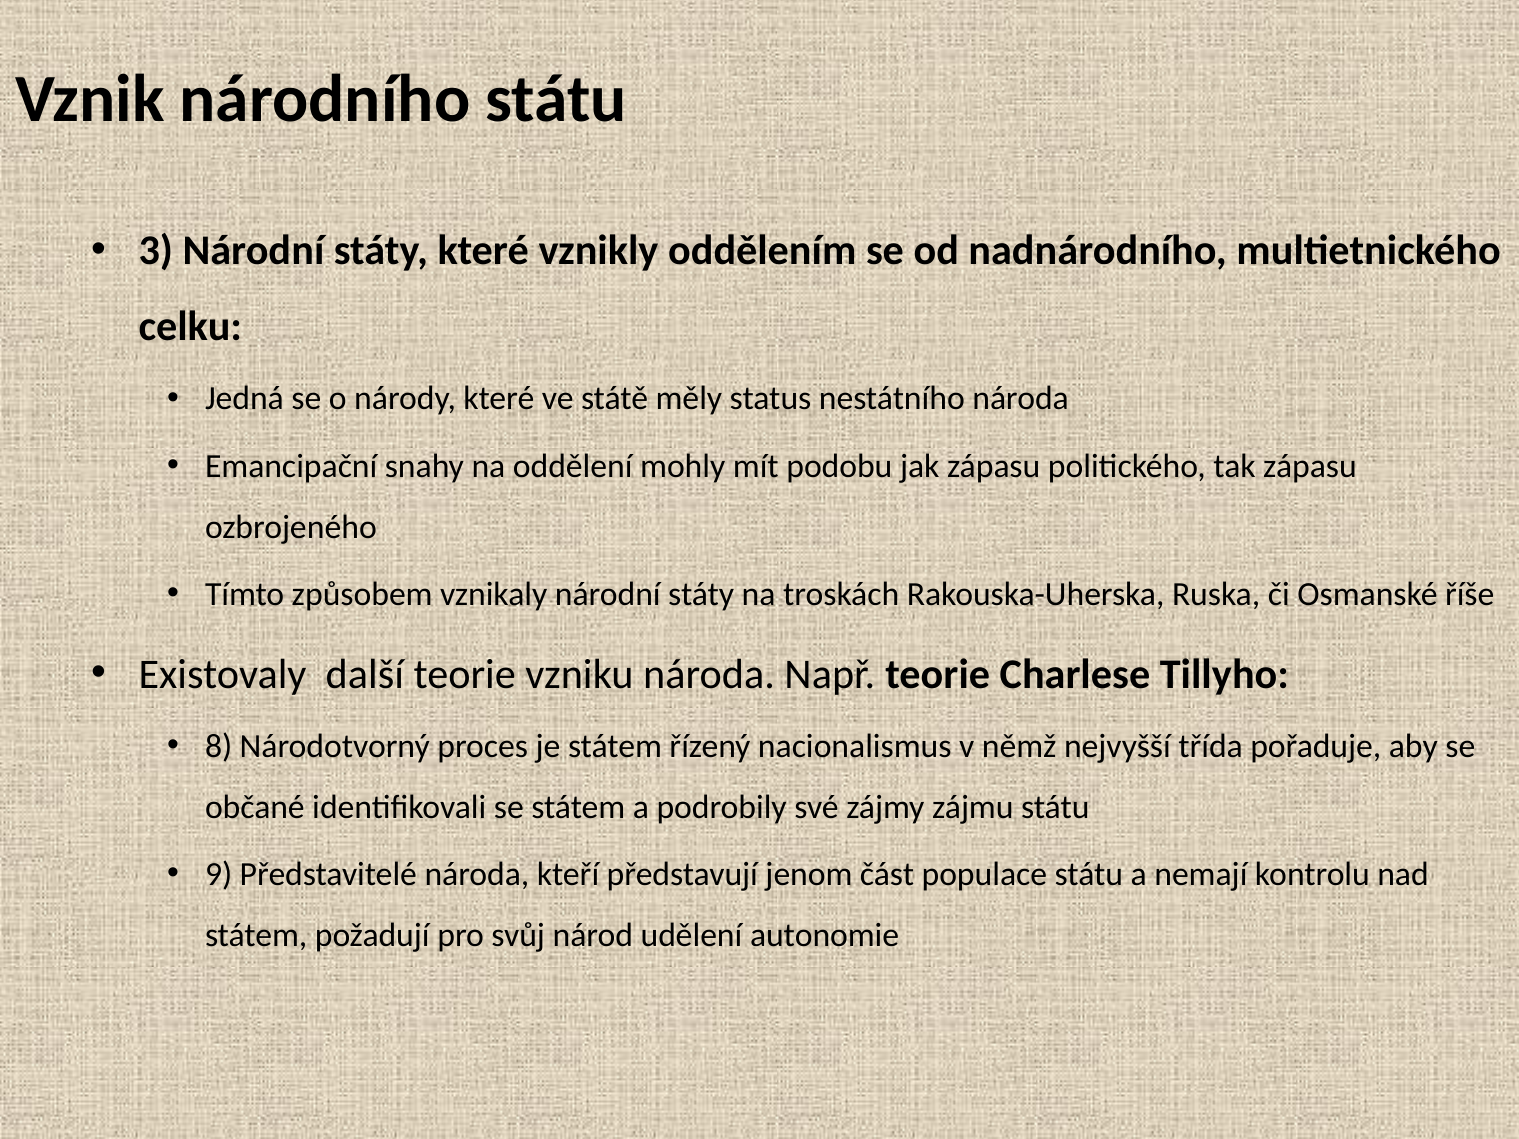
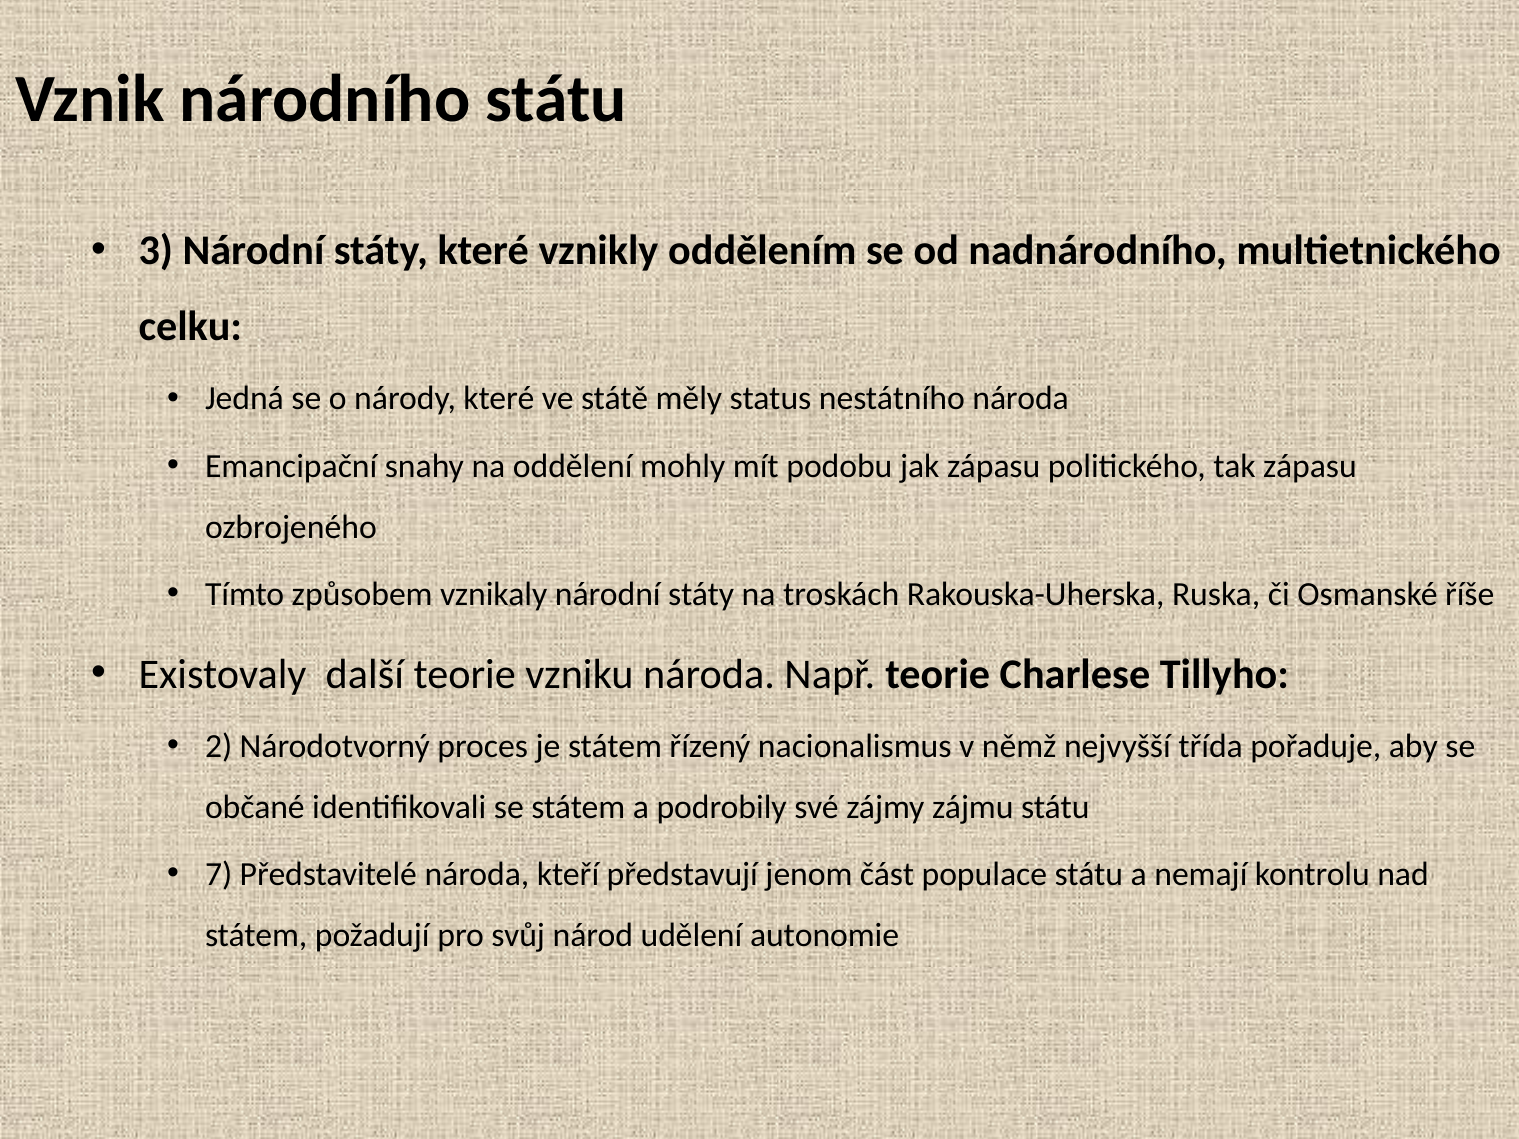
8: 8 -> 2 (219, 746)
9: 9 -> 7 (219, 875)
